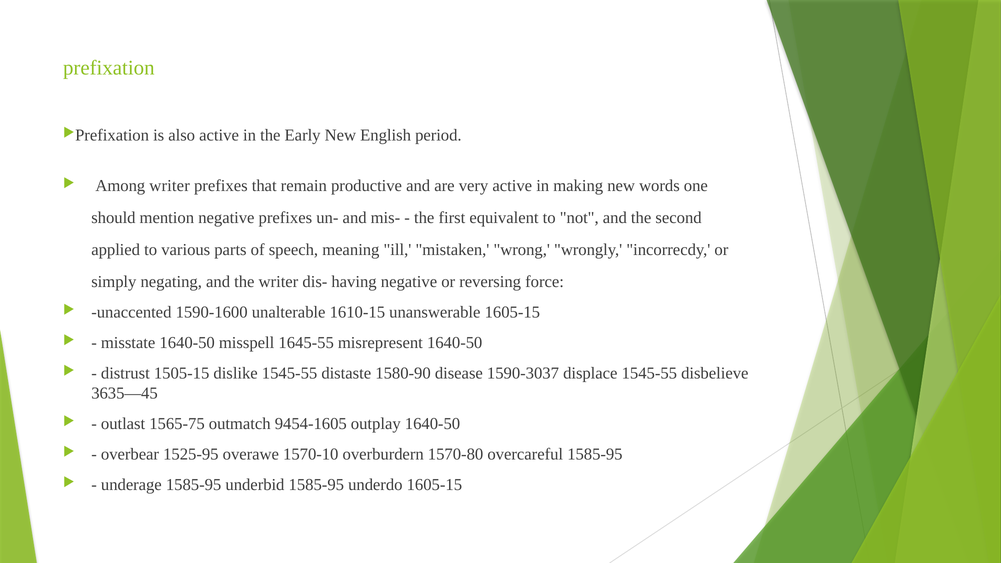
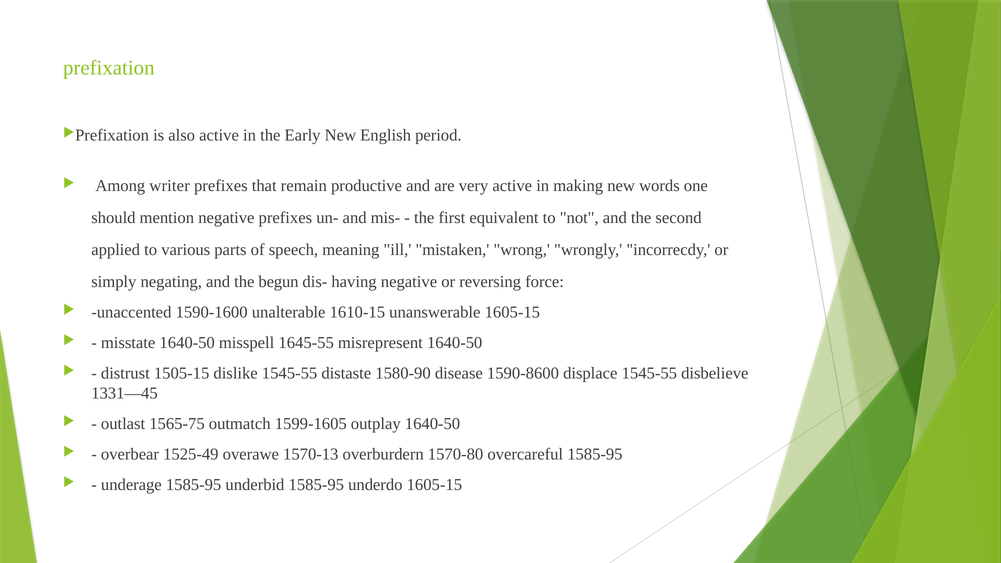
the writer: writer -> begun (279, 282)
1590-3037: 1590-3037 -> 1590-8600 (523, 373)
3635—45: 3635—45 -> 1331—45 (125, 393)
9454-1605: 9454-1605 -> 1599-1605 (311, 424)
1525-95: 1525-95 -> 1525-49 (191, 454)
1570-10: 1570-10 -> 1570-13 (311, 454)
